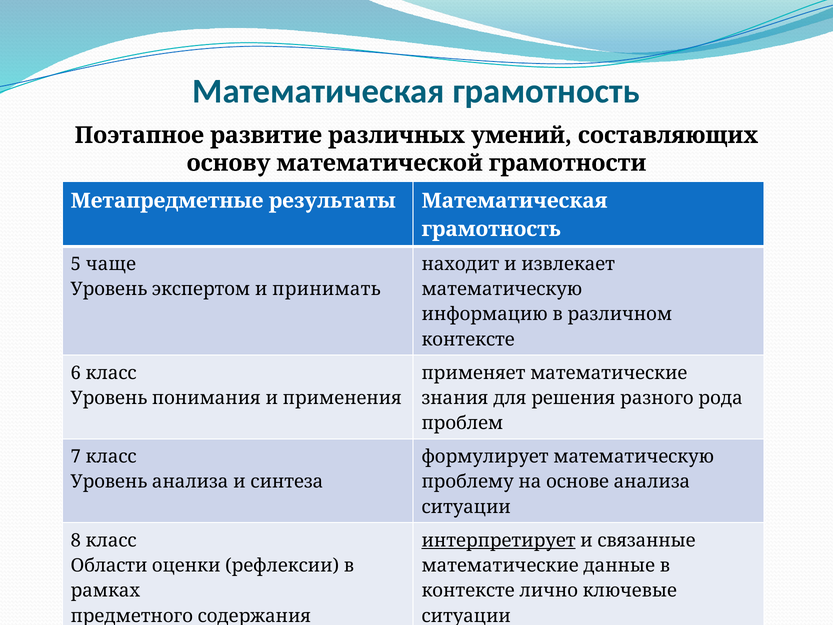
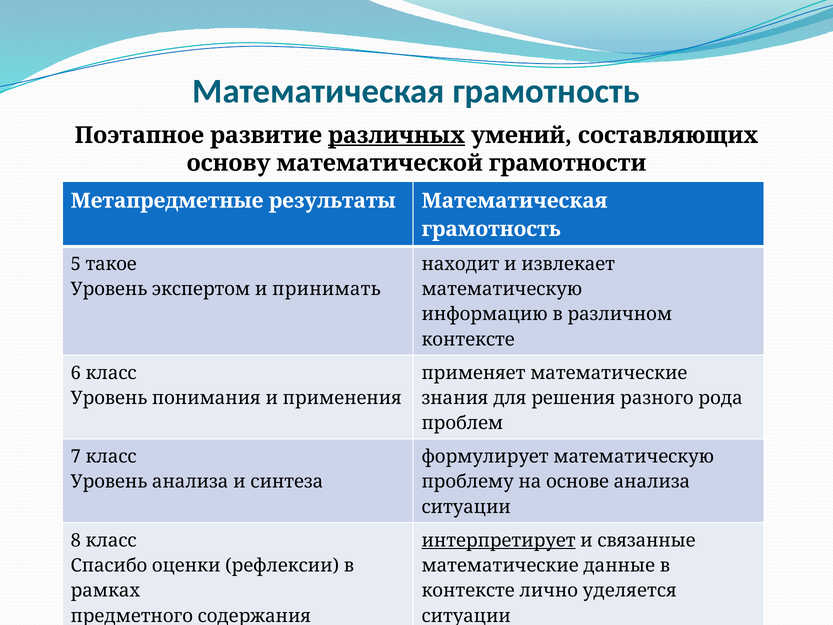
различных underline: none -> present (397, 135)
чаще: чаще -> такое (111, 264)
Области: Области -> Спасибо (109, 565)
ключевые: ключевые -> уделяется (630, 591)
